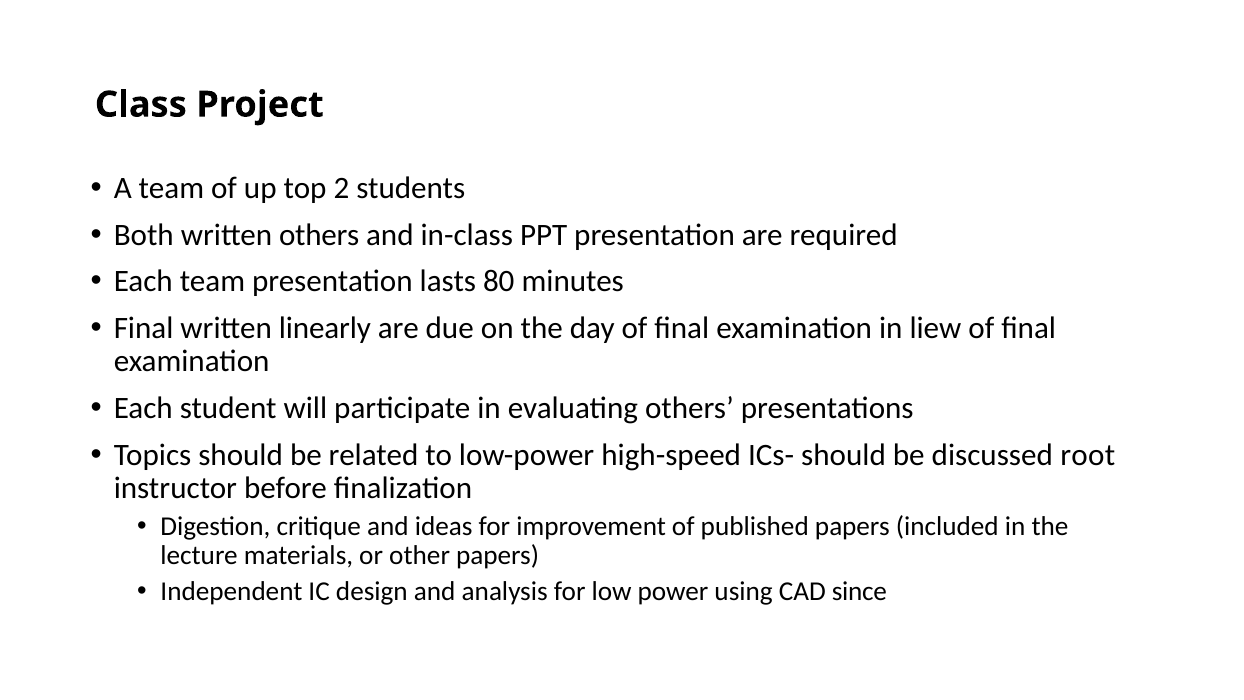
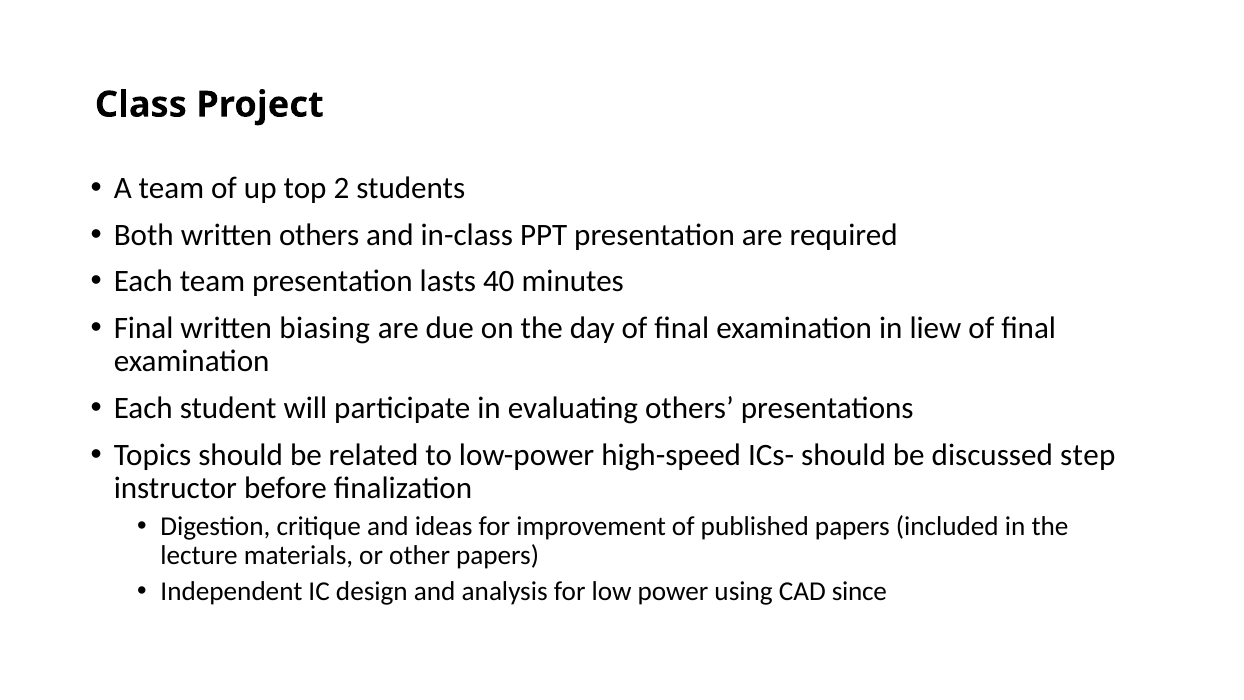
80: 80 -> 40 (499, 281)
linearly: linearly -> biasing (325, 328)
root: root -> step (1088, 455)
